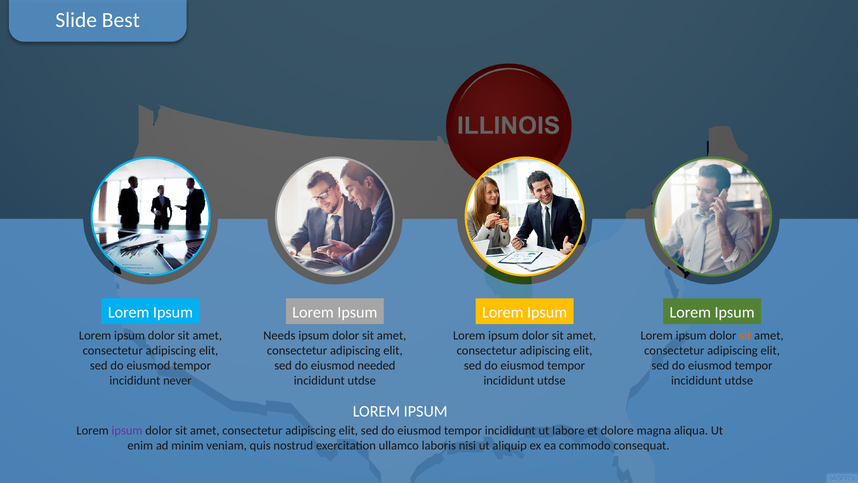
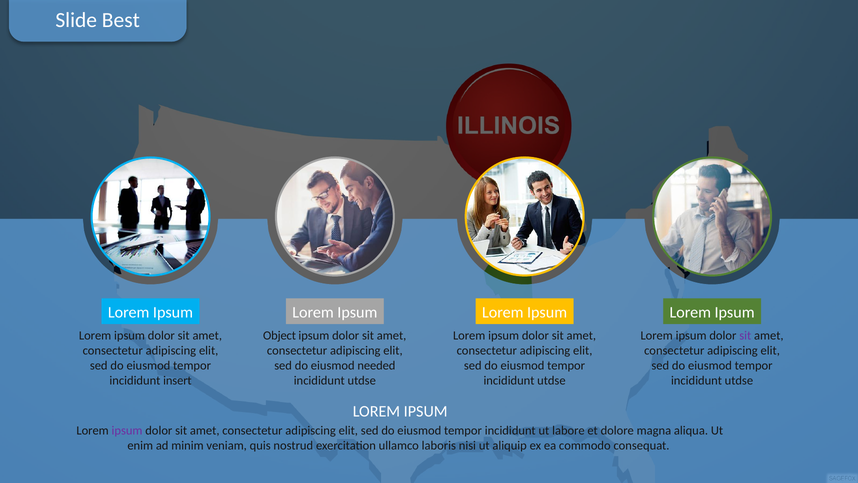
Needs: Needs -> Object (279, 335)
sit colour: orange -> purple (745, 335)
never: never -> insert (177, 380)
